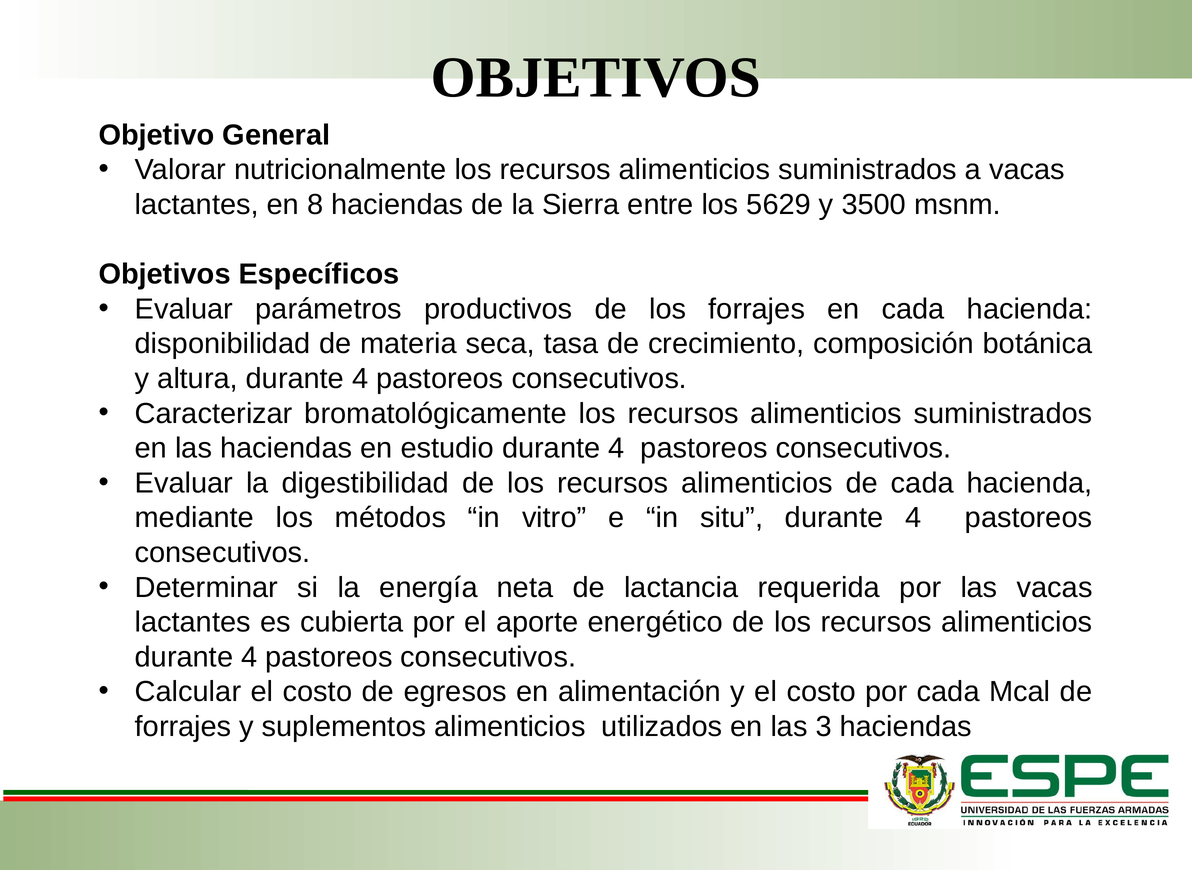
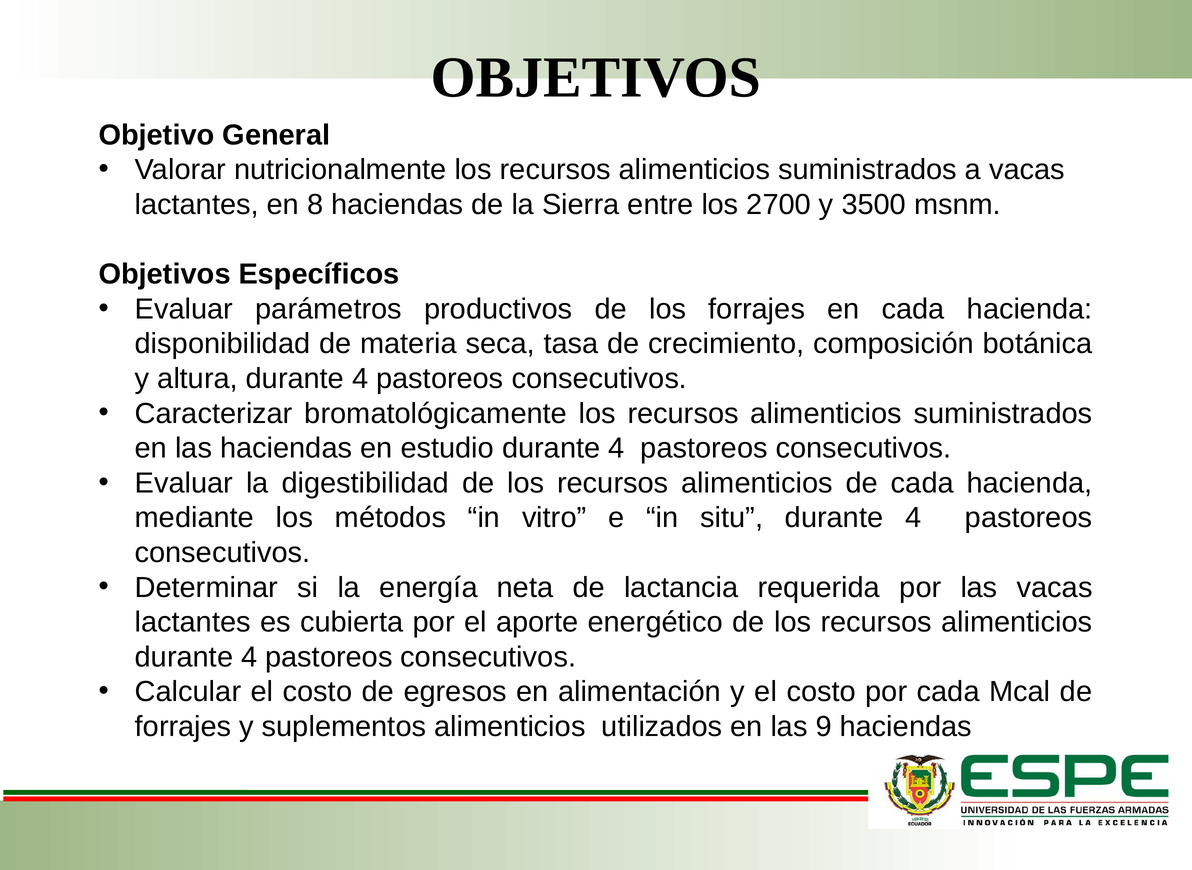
5629: 5629 -> 2700 (779, 205)
3: 3 -> 9 (824, 727)
